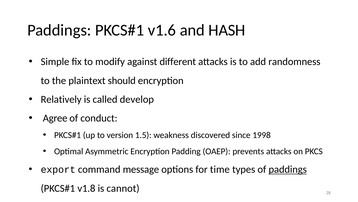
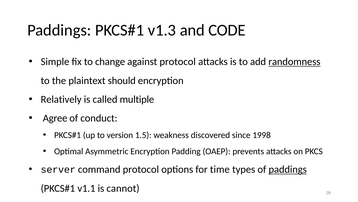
v1.6: v1.6 -> v1.3 (162, 30)
HASH: HASH -> CODE (227, 30)
modify: modify -> change (110, 62)
against different: different -> protocol (178, 62)
randomness underline: none -> present (294, 62)
develop: develop -> multiple (137, 99)
export: export -> server (58, 169)
command message: message -> protocol (141, 169)
v1.8: v1.8 -> v1.1 (86, 188)
